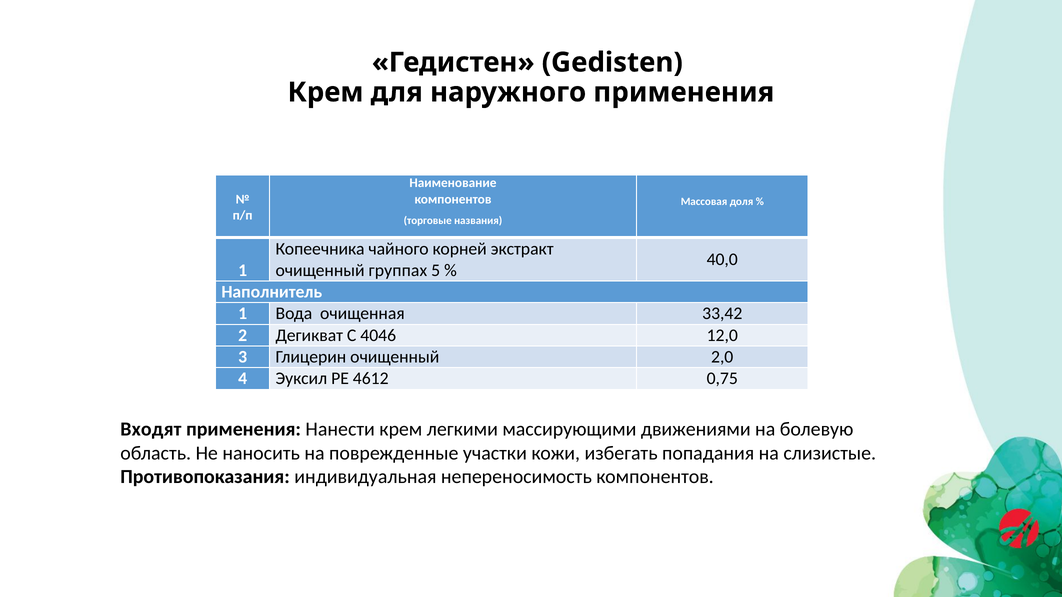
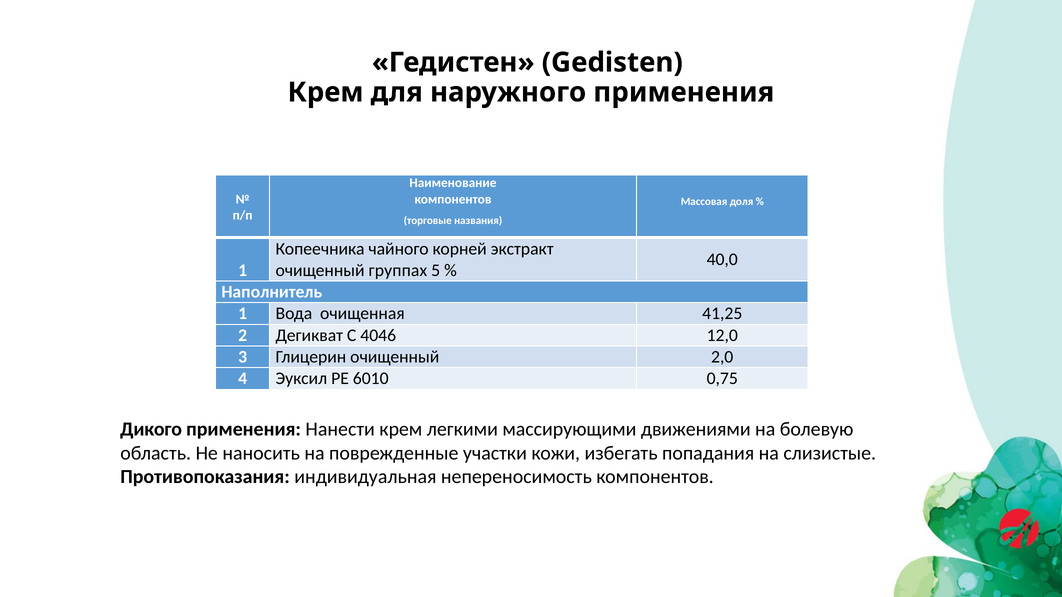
33,42: 33,42 -> 41,25 (722, 314)
4612: 4612 -> 6010 (371, 379)
Входят: Входят -> Дикого (151, 429)
